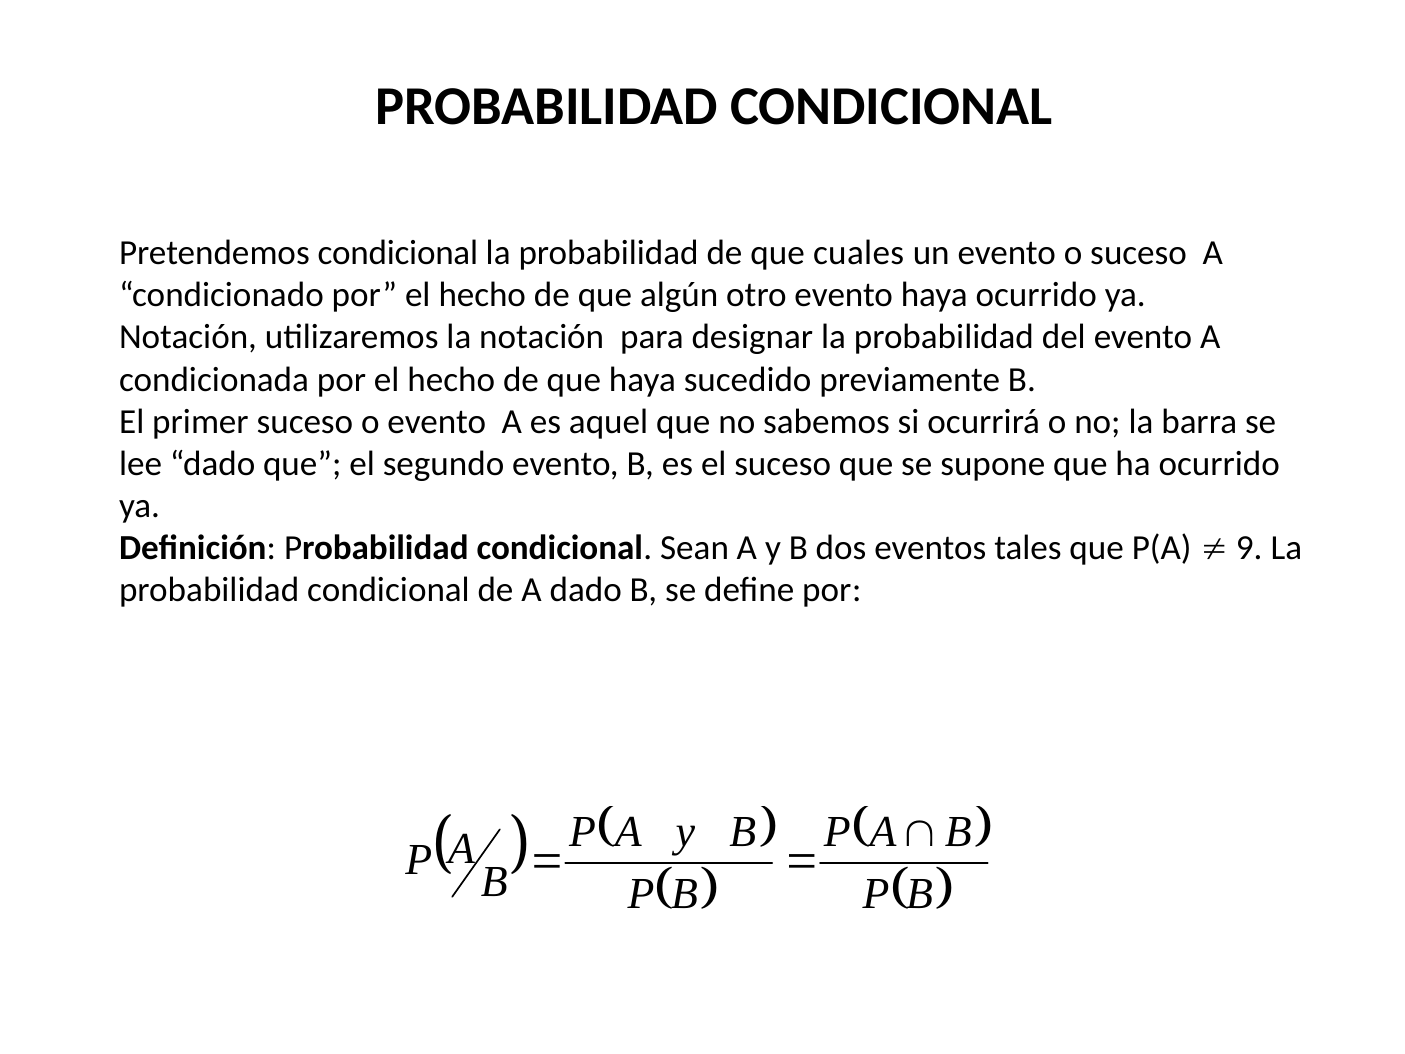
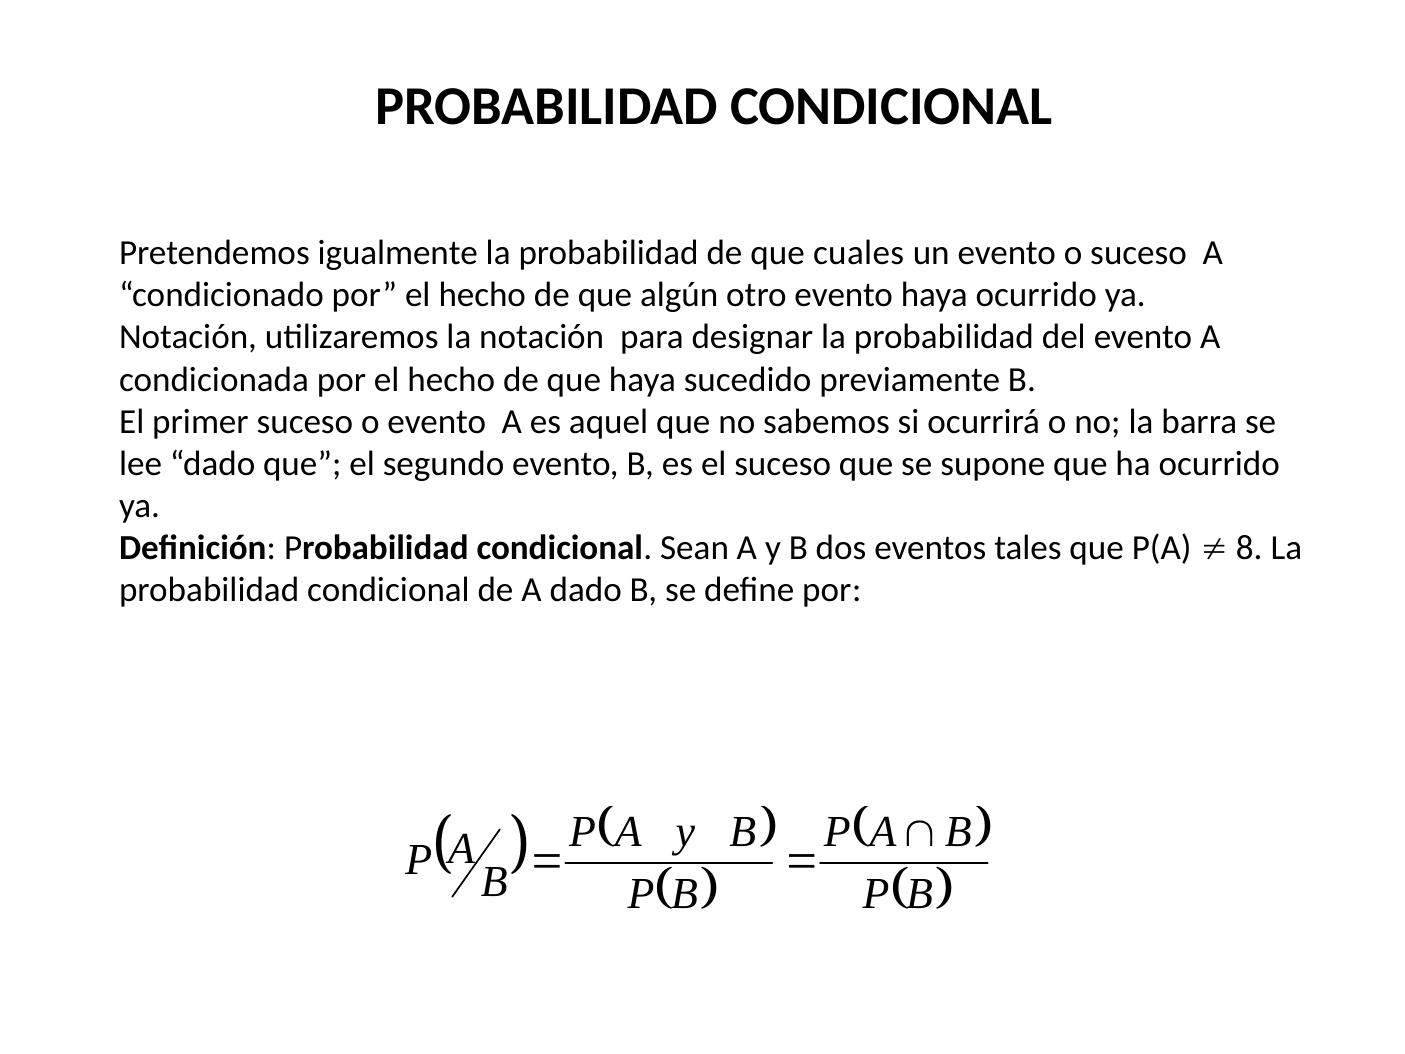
Pretendemos condicional: condicional -> igualmente (398, 253)
9: 9 -> 8 (1249, 548)
